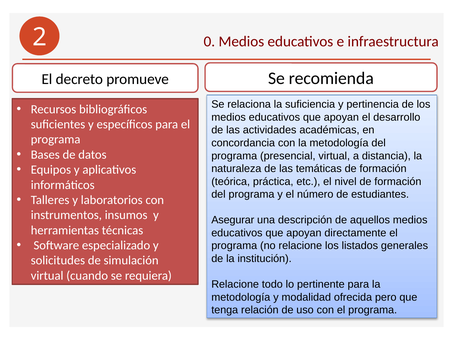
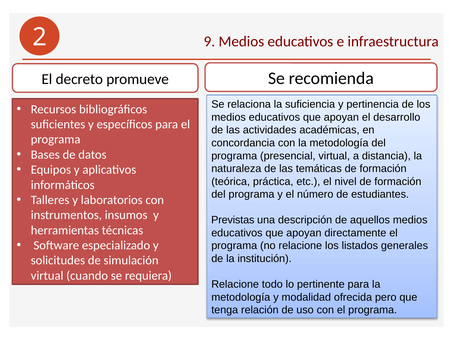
0: 0 -> 9 (209, 42)
Asegurar: Asegurar -> Previstas (233, 220)
